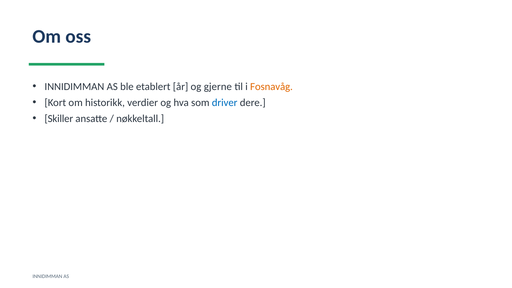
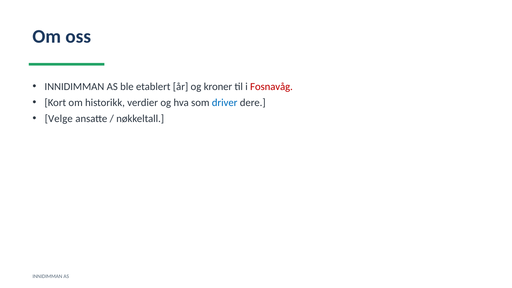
gjerne: gjerne -> kroner (218, 87)
Fosnavåg colour: orange -> red (271, 87)
Skiller: Skiller -> Velge (59, 119)
